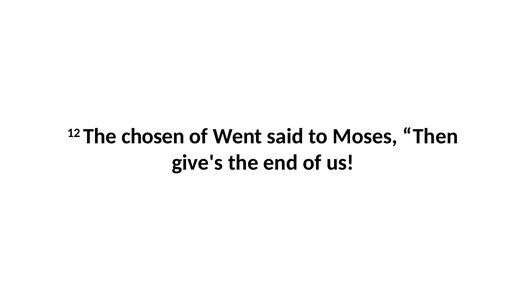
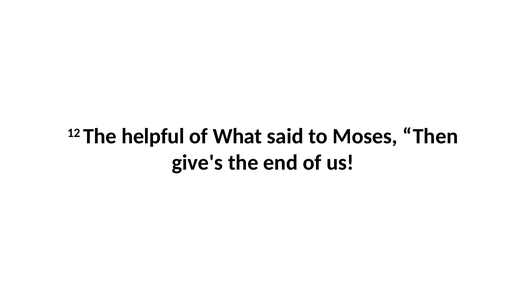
chosen: chosen -> helpful (153, 136)
Went: Went -> What (237, 136)
